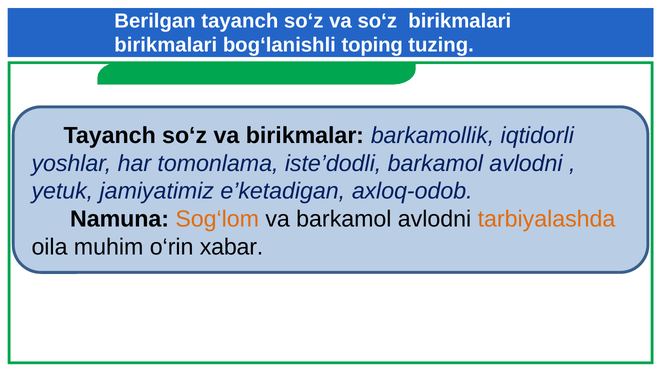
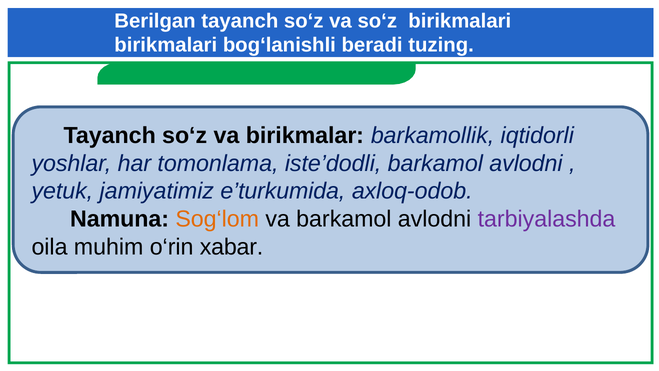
toping: toping -> beradi (372, 45)
e’ketadigan: e’ketadigan -> e’turkumida (283, 191)
tarbiyalashda colour: orange -> purple (547, 219)
